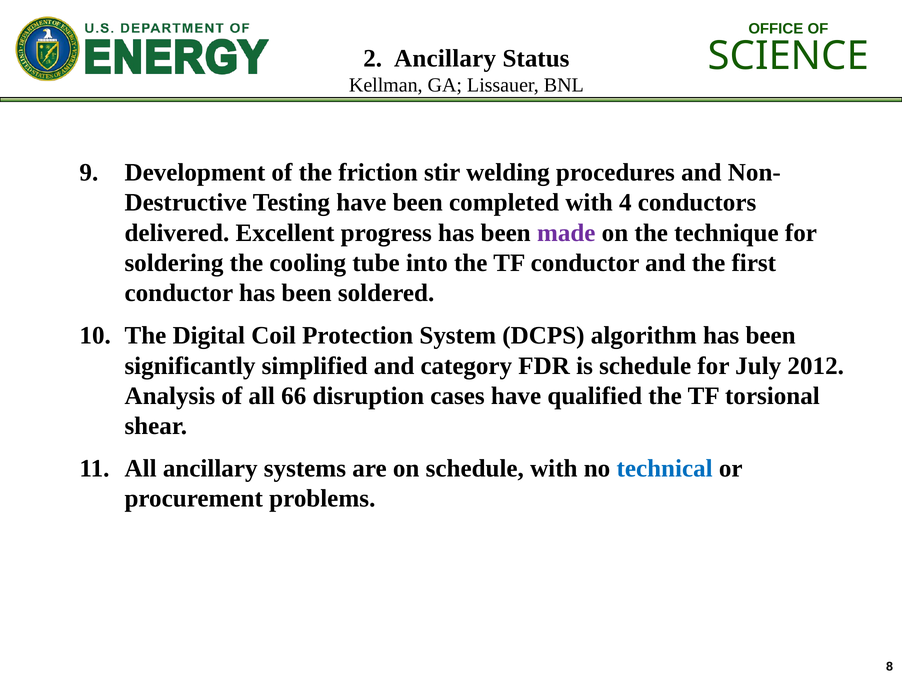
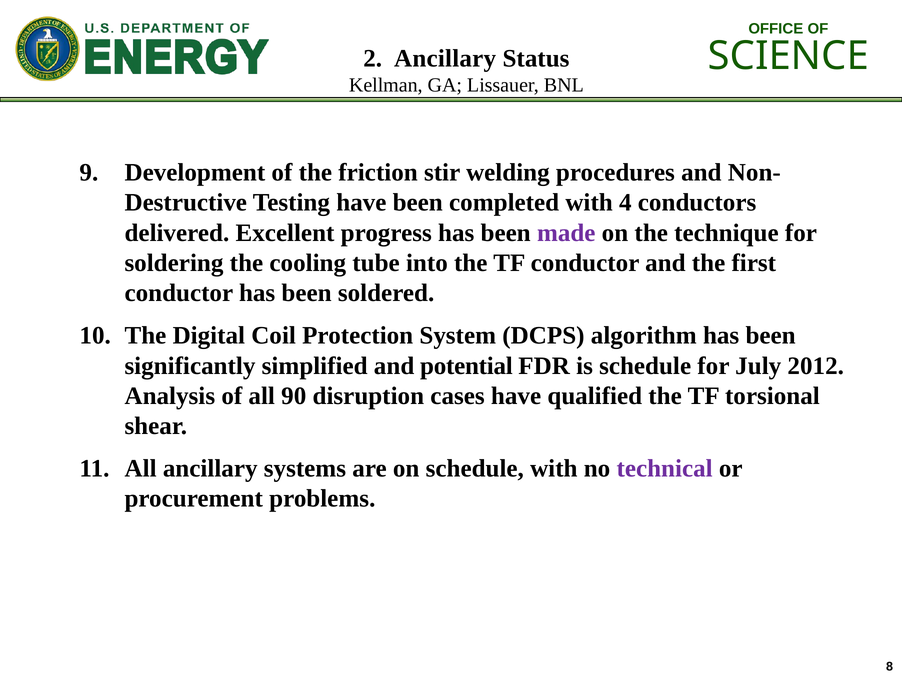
category: category -> potential (466, 365)
66: 66 -> 90 (294, 396)
technical colour: blue -> purple (665, 468)
